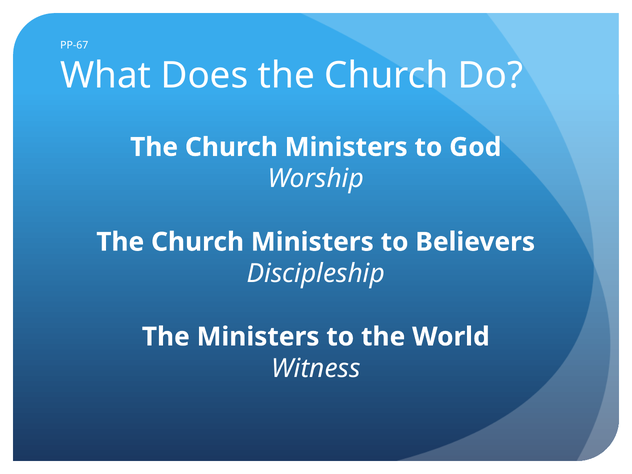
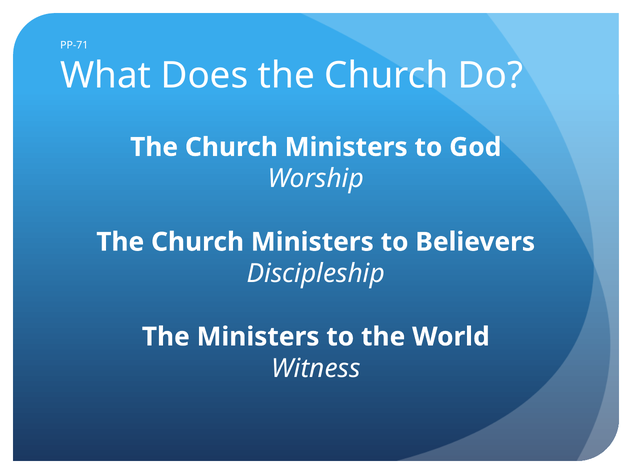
PP-67: PP-67 -> PP-71 (74, 45)
